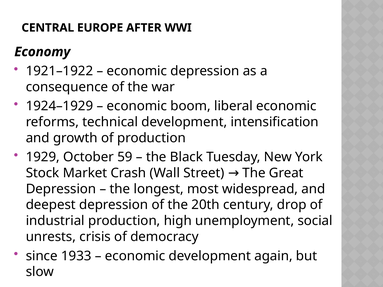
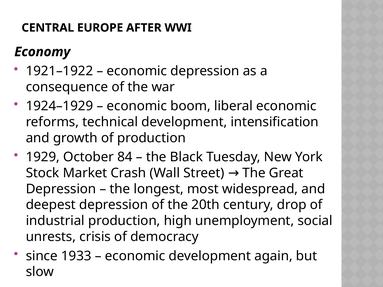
59: 59 -> 84 (125, 157)
